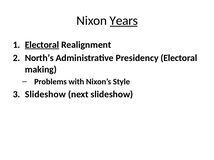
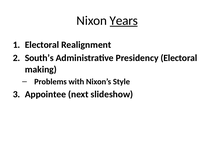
Electoral underline: present -> none (42, 45)
North’s: North’s -> South’s (39, 58)
Slideshow: Slideshow -> Appointee (45, 95)
